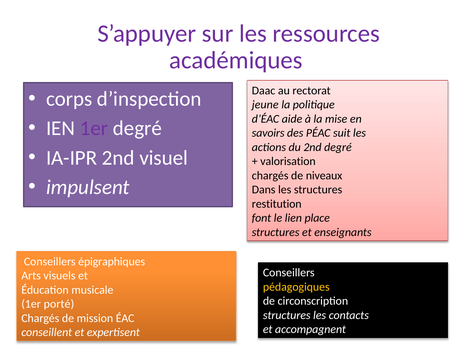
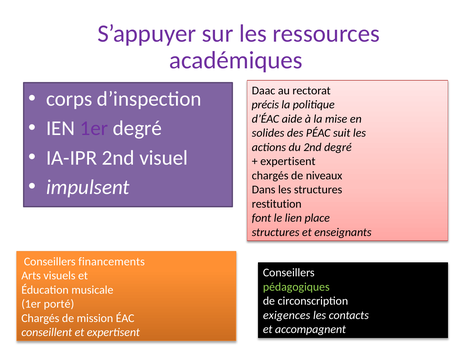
jeune: jeune -> précis (265, 105)
savoirs: savoirs -> solides (268, 133)
valorisation: valorisation -> expertisent (288, 161)
épigraphiques: épigraphiques -> financements (112, 262)
pédagogiques colour: yellow -> light green (296, 287)
structures: structures -> exigences (287, 315)
